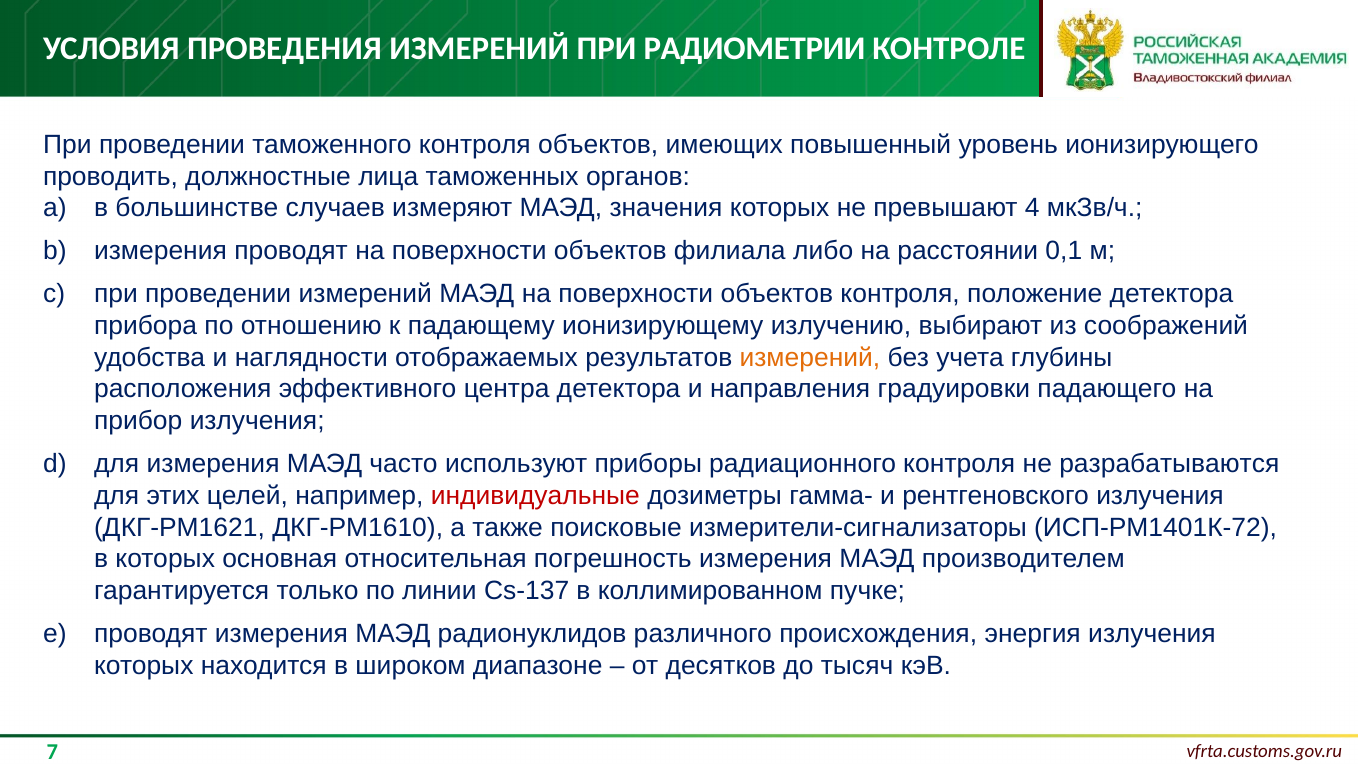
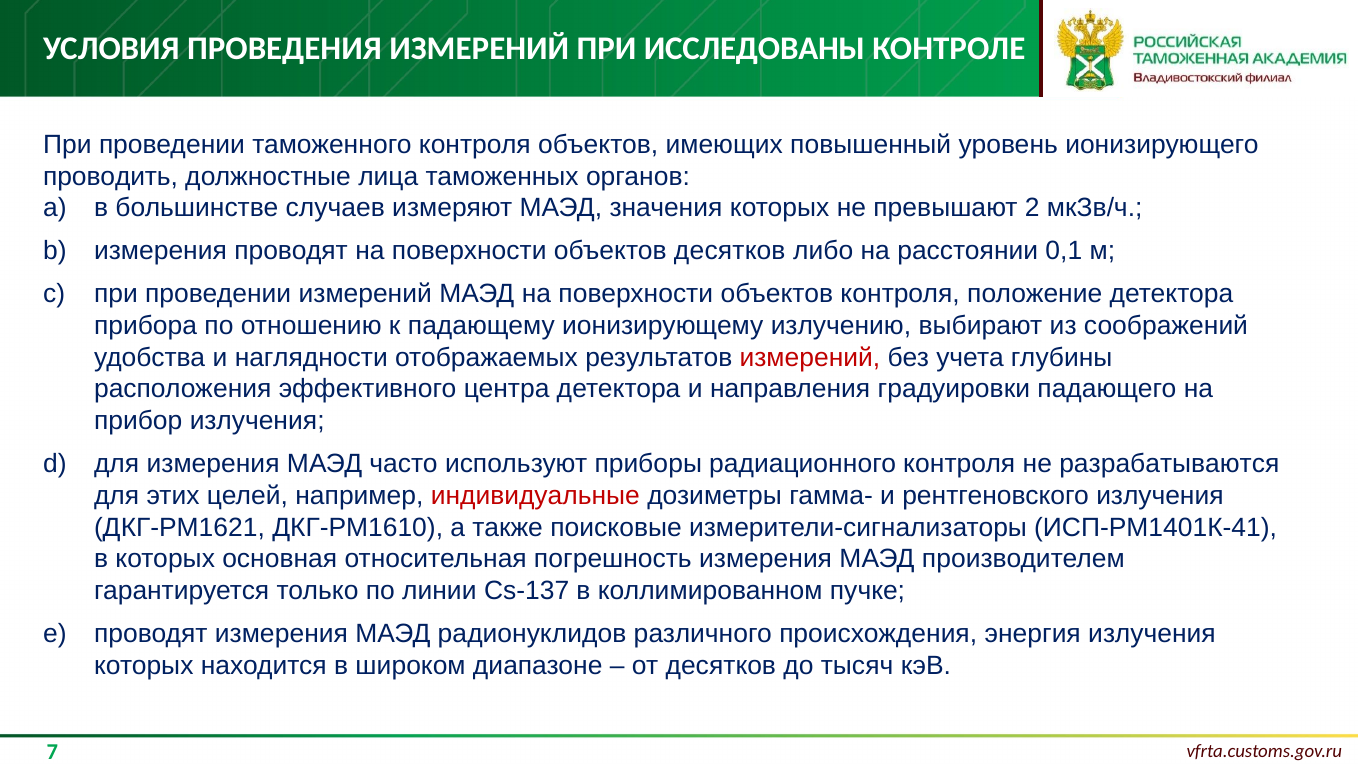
РАДИОМЕТРИИ: РАДИОМЕТРИИ -> ИССЛЕДОВАНЫ (754, 48)
4: 4 -> 2 (1032, 208)
объектов филиала: филиала -> десятков (730, 251)
измерений colour: orange -> red (810, 357)
ИСП-РМ1401К-72: ИСП-РМ1401К-72 -> ИСП-РМ1401К-41 (1156, 527)
